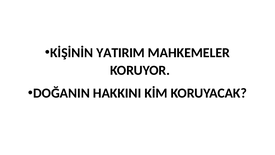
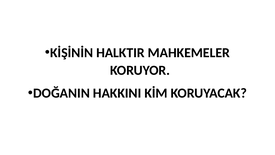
YATIRIM: YATIRIM -> HALKTIR (120, 53)
